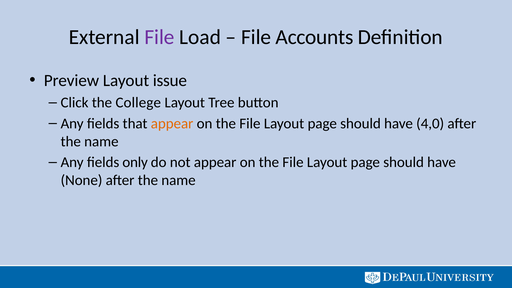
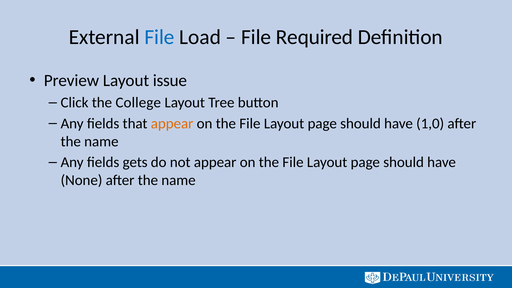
File colour: purple -> blue (159, 37)
Accounts: Accounts -> Required (315, 37)
4,0: 4,0 -> 1,0 (430, 124)
only: only -> gets (135, 162)
